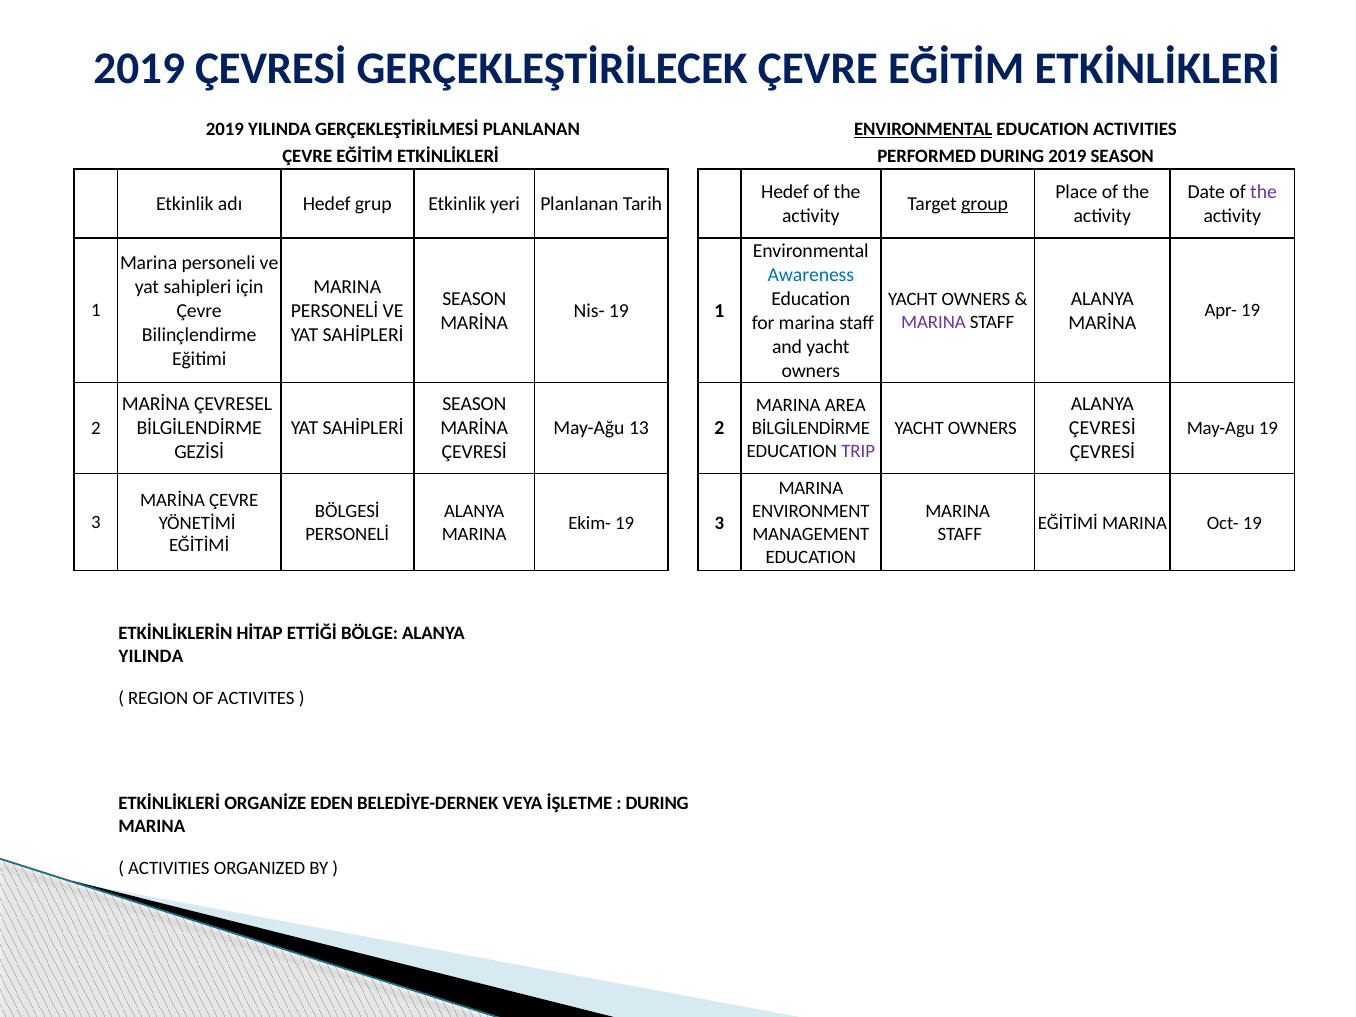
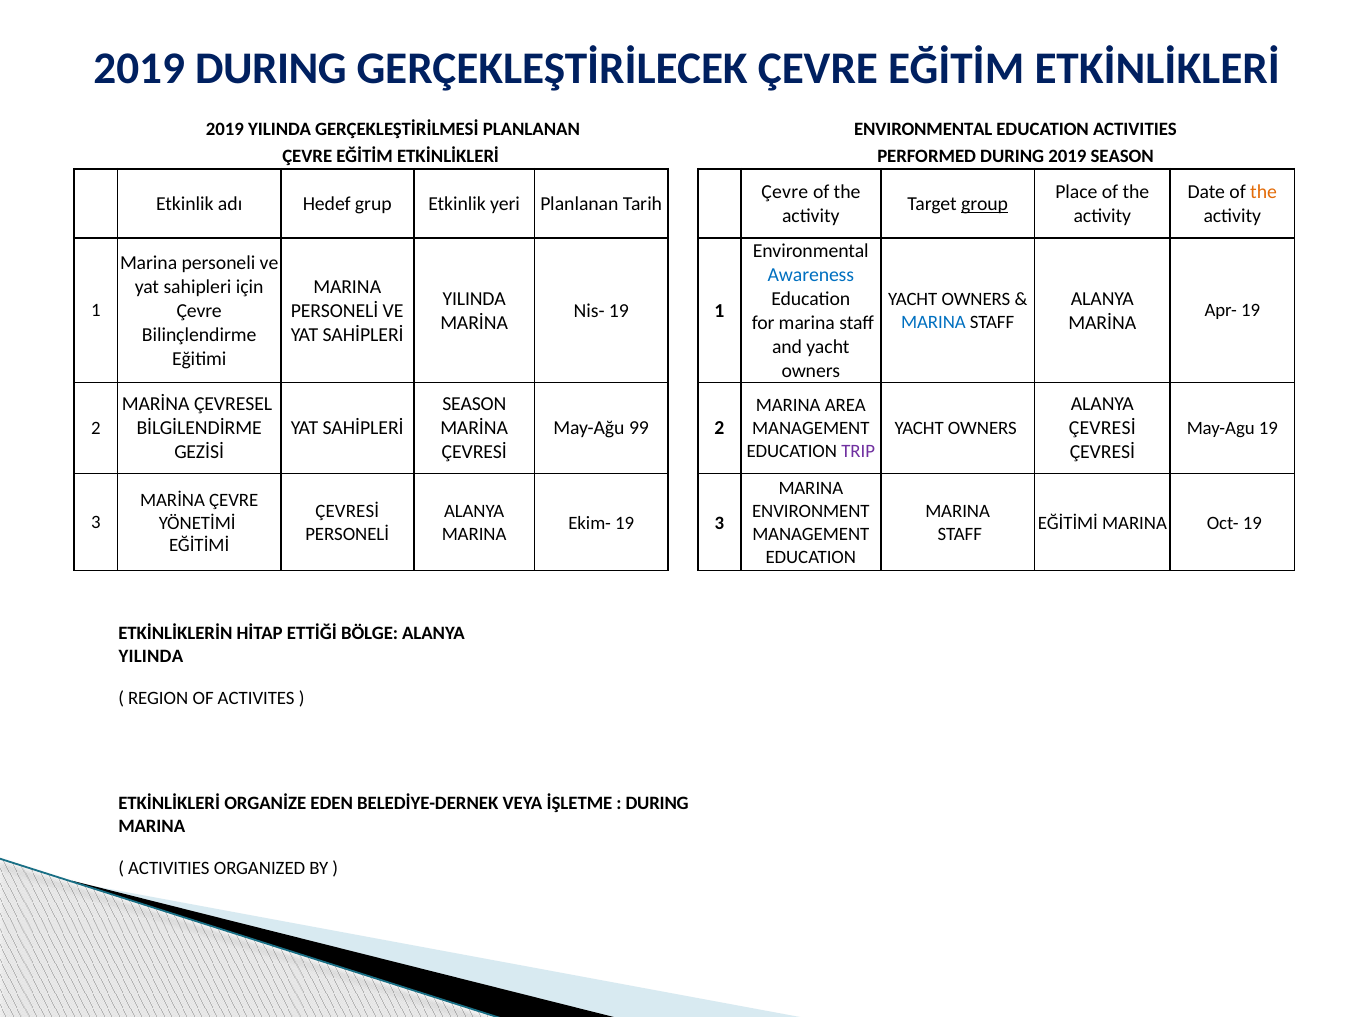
2019 ÇEVRESİ: ÇEVRESİ -> DURING (271, 69)
ENVIRONMENTAL underline: present -> none (923, 130)
Hedef: Hedef -> Çevre (785, 192)
the colour: purple -> orange (1264, 192)
SEASON: SEASON -> YILINDA (474, 299)
MARINA colour: purple -> blue (933, 322)
13: 13 -> 99 (639, 428)
BİLGİLENDİRME: BİLGİLENDİRME -> MANAGEMENT (811, 428)
BÖLGESİ: BÖLGESİ -> ÇEVRESİ (347, 511)
